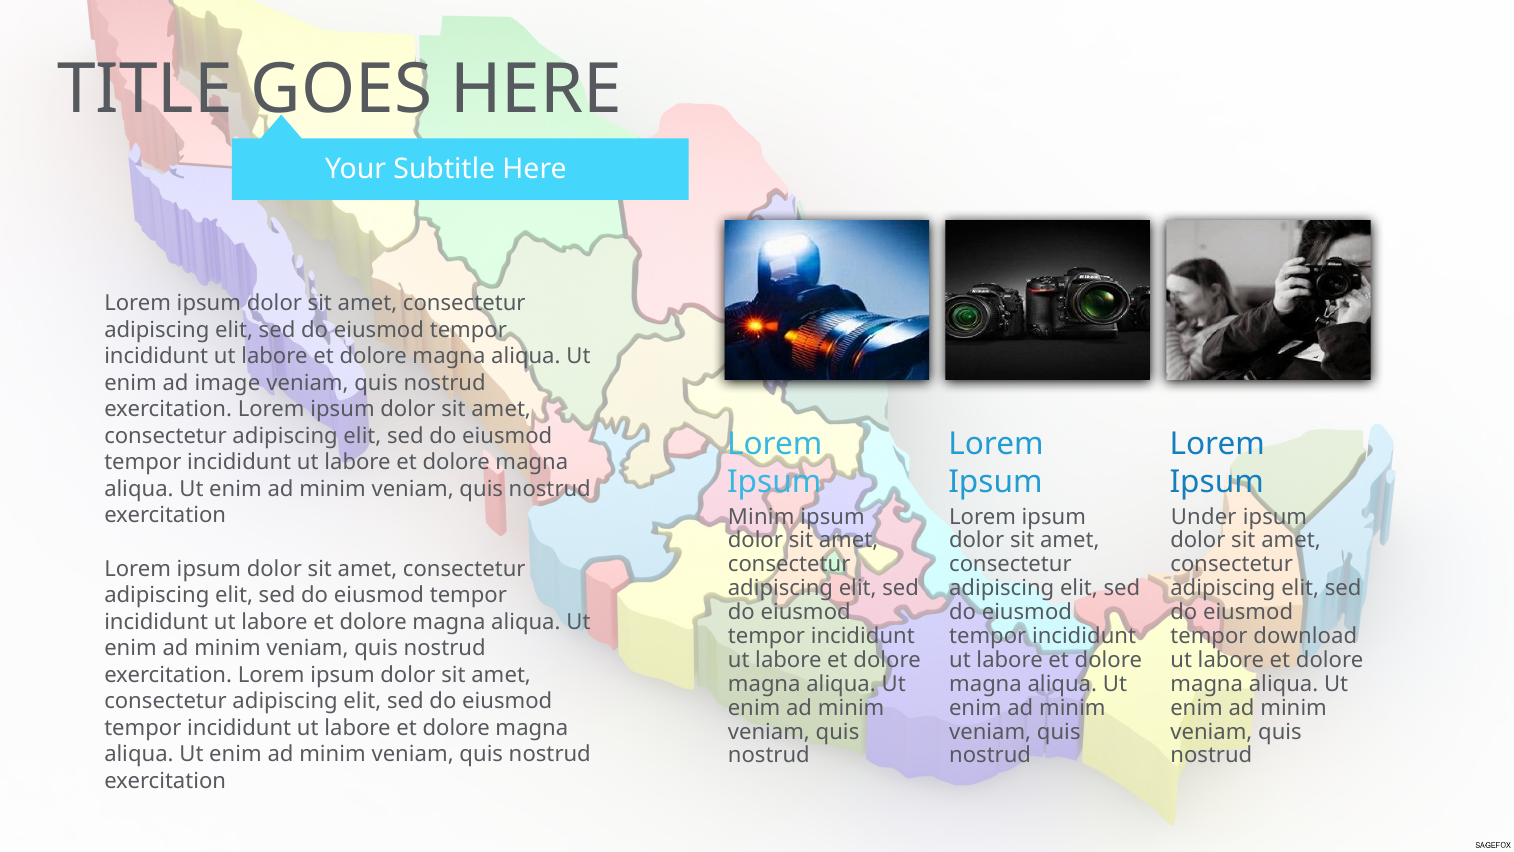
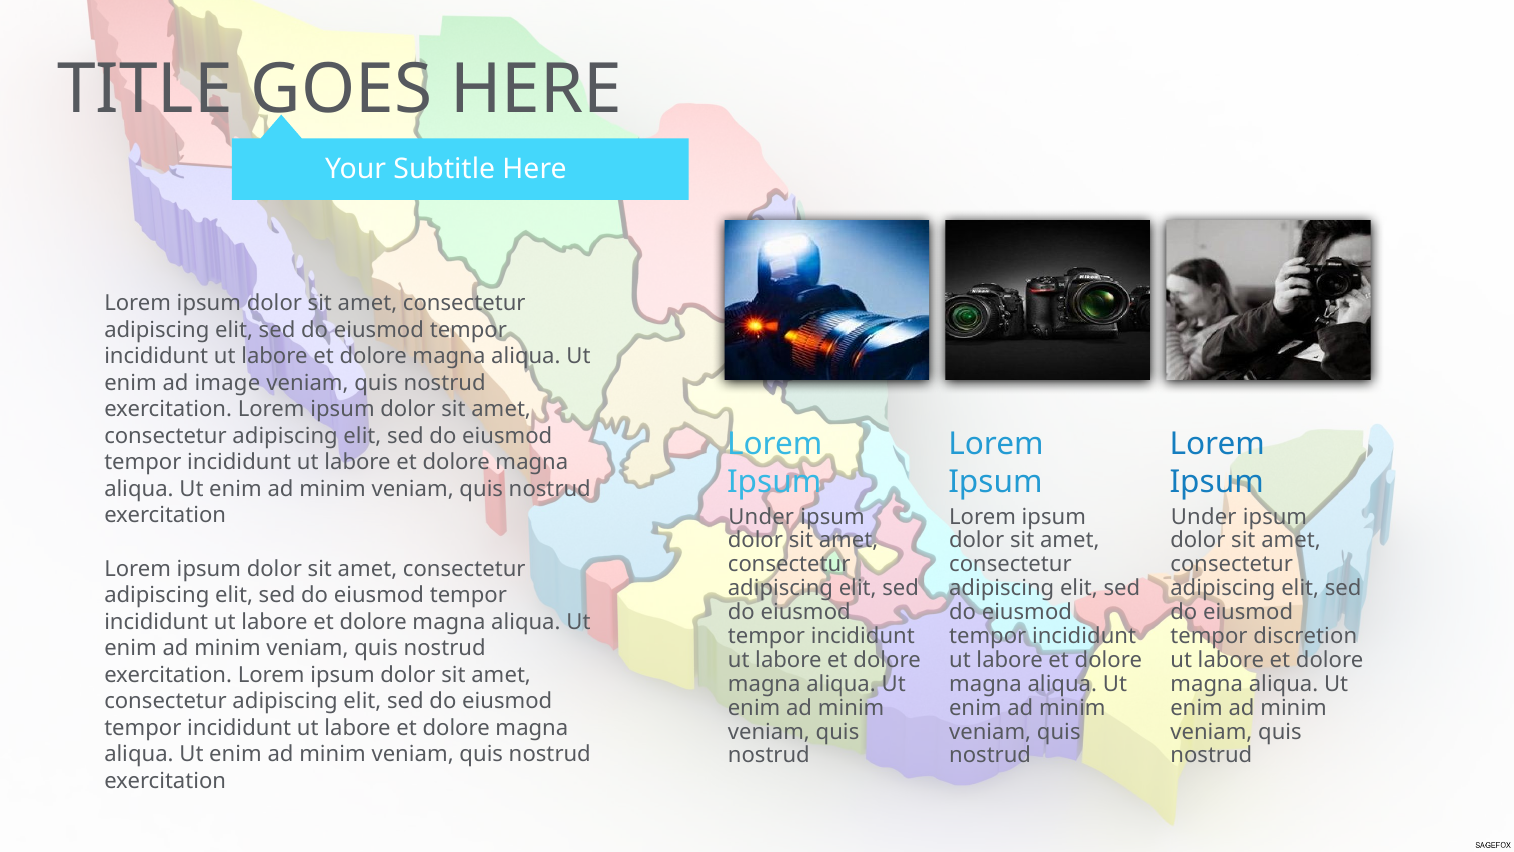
Minim: Minim -> Under (761, 517)
download: download -> discretion (1305, 636)
